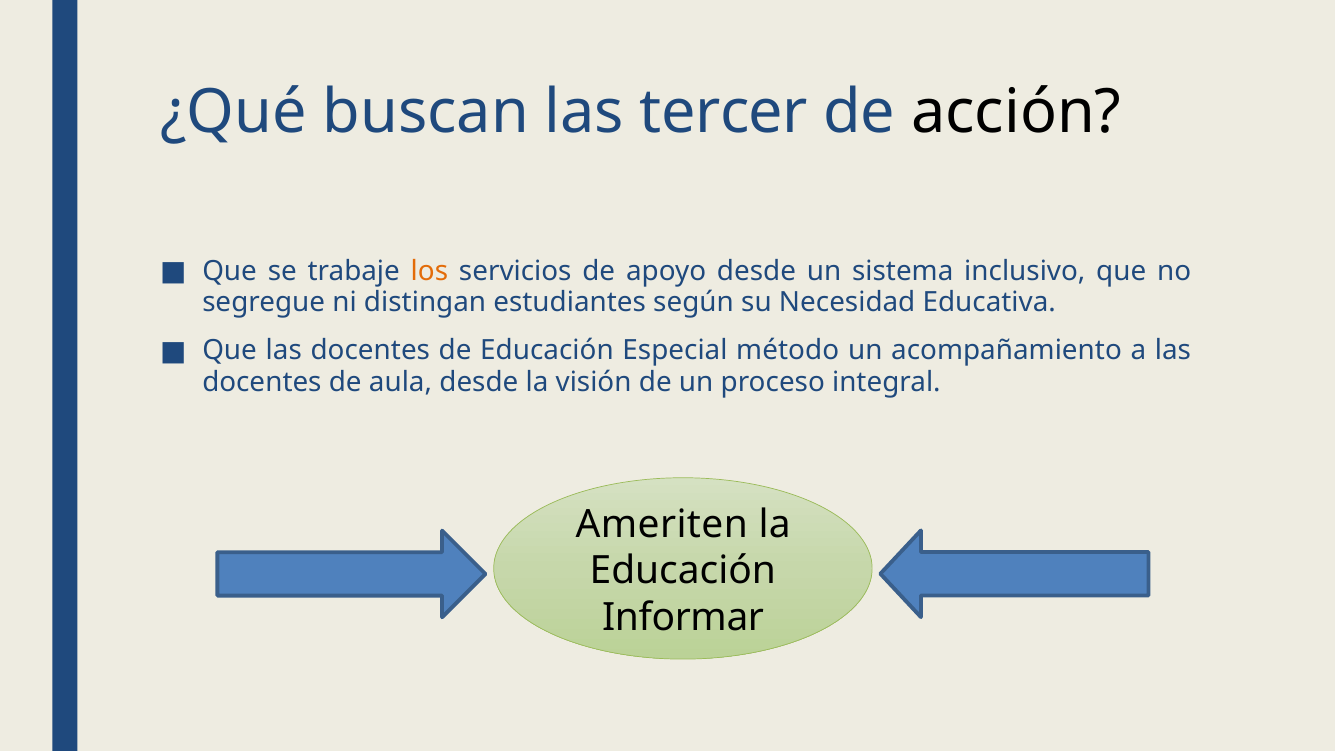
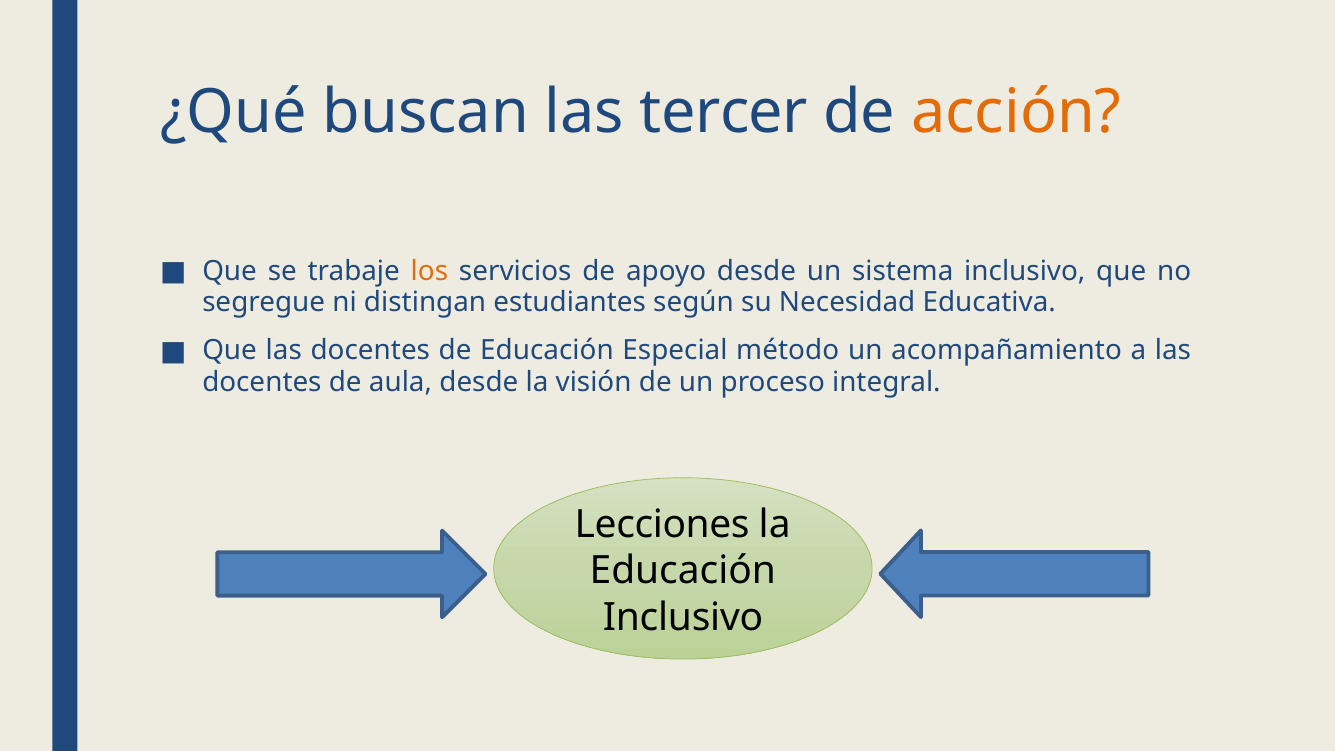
acción colour: black -> orange (1016, 112)
Ameriten: Ameriten -> Lecciones (662, 524)
Informar: Informar -> Inclusivo (683, 618)
